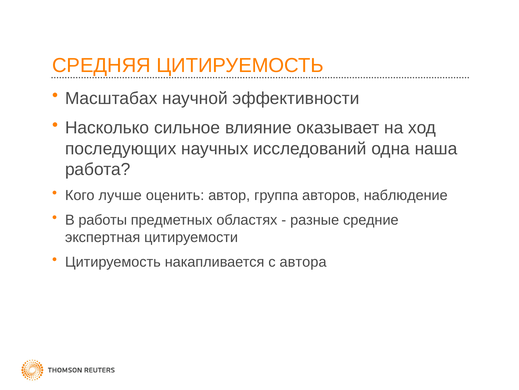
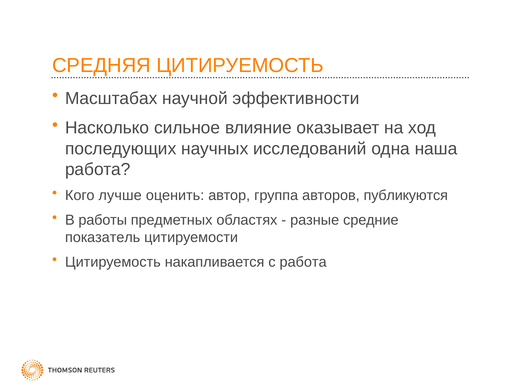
наблюдение: наблюдение -> публикуются (406, 195)
экспертная: экспертная -> показатель (103, 237)
с автора: автора -> работа (303, 262)
